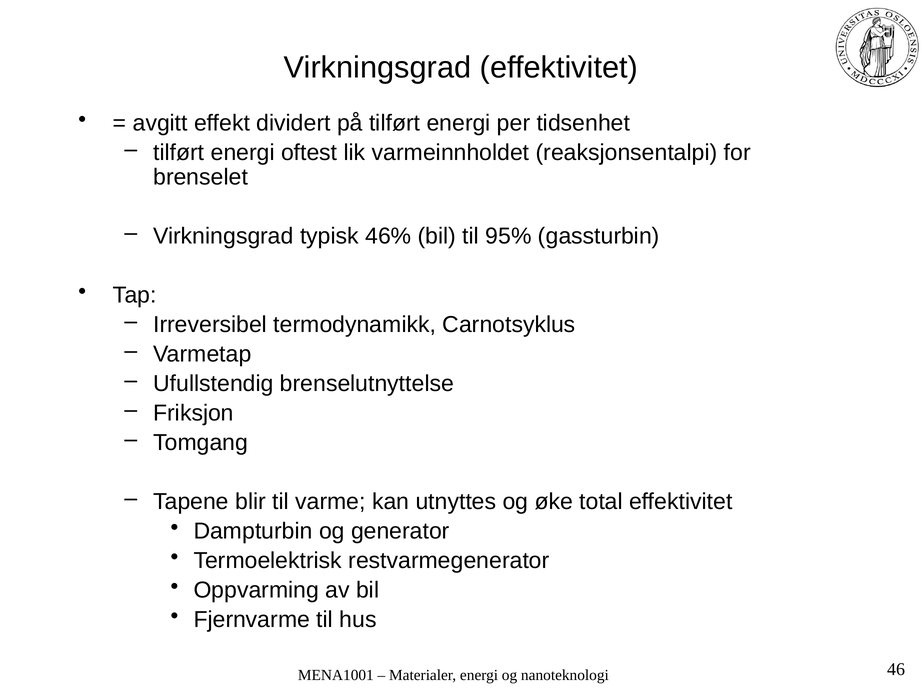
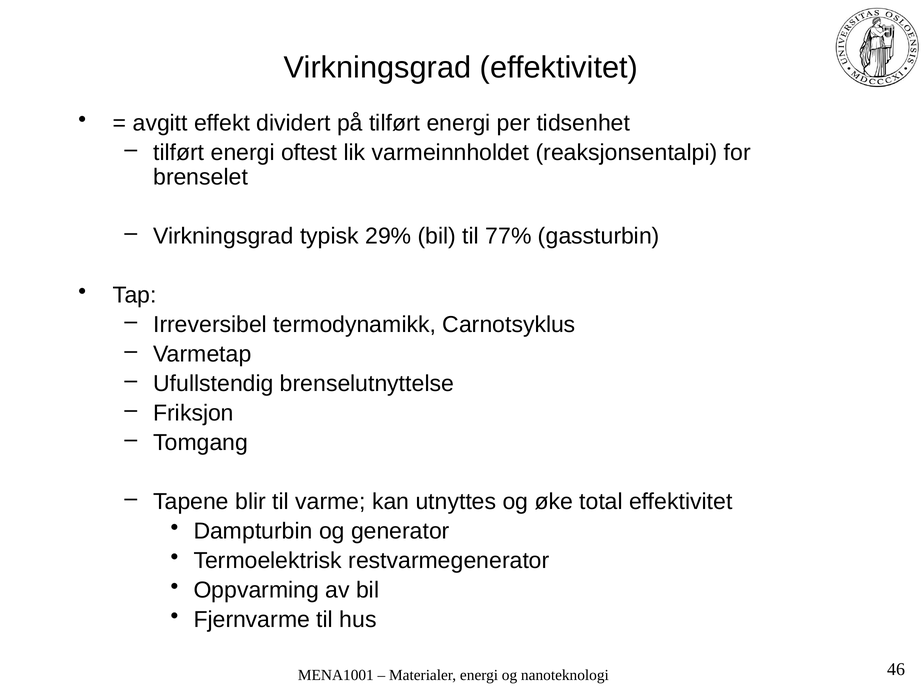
46%: 46% -> 29% (388, 236)
95%: 95% -> 77% (509, 236)
